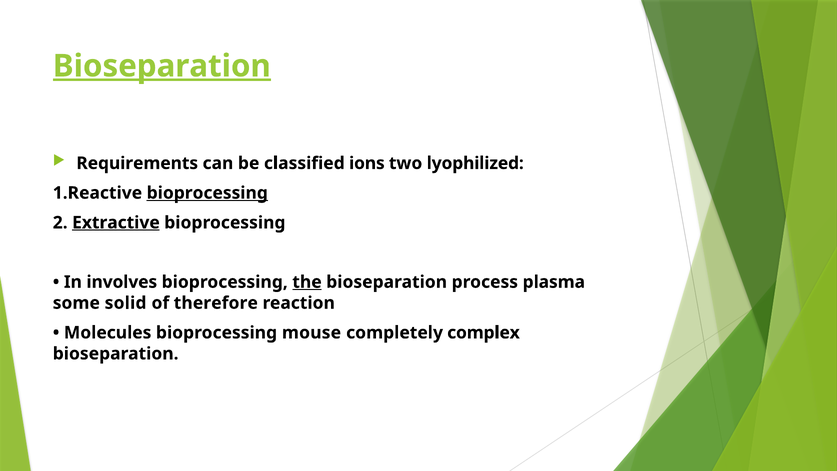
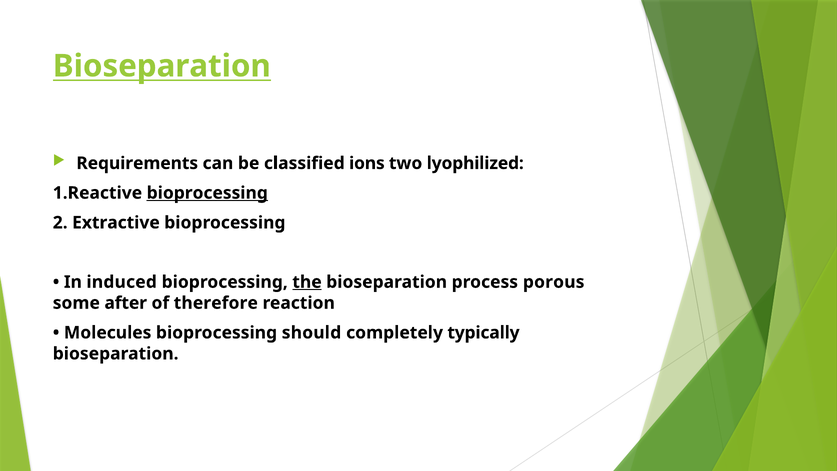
Bioseparation underline: present -> none (162, 66)
Extractive underline: present -> none (116, 223)
involves: involves -> induced (122, 282)
plasma: plasma -> porous (554, 282)
solid: solid -> after (126, 303)
mouse: mouse -> should (312, 333)
complex: complex -> typically (483, 333)
